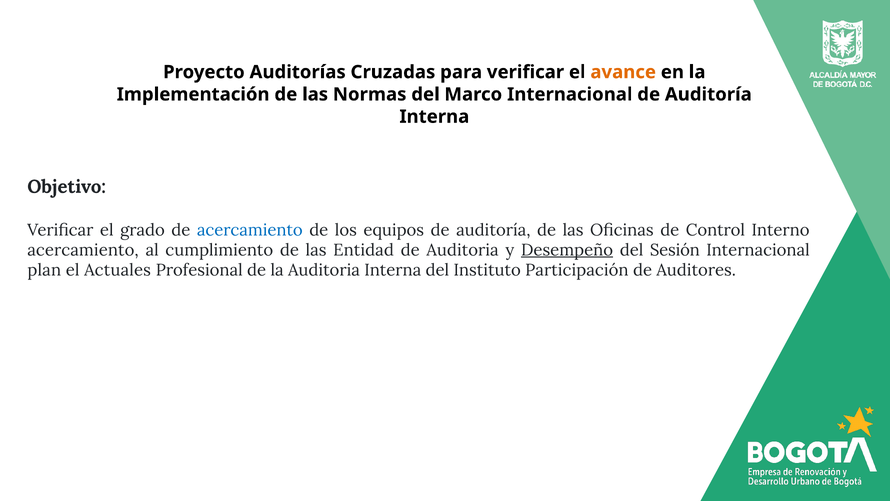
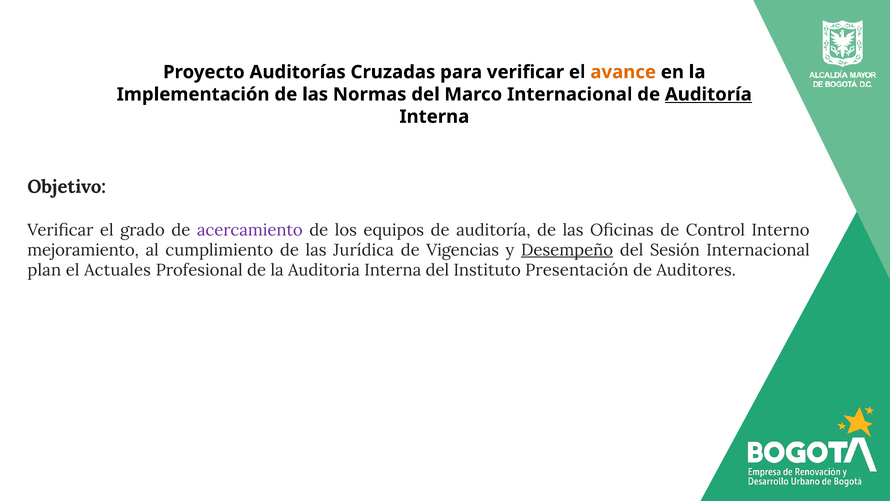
Auditoría underline: none -> present (708, 94)
acercamiento colour: blue -> purple (250, 230)
acercamiento: acercamiento -> mejoramiento (83, 250)
Entidad: Entidad -> Jurídica (364, 250)
de Auditoria: Auditoria -> Vigencias (463, 250)
Participación: Participación -> Presentación (577, 270)
